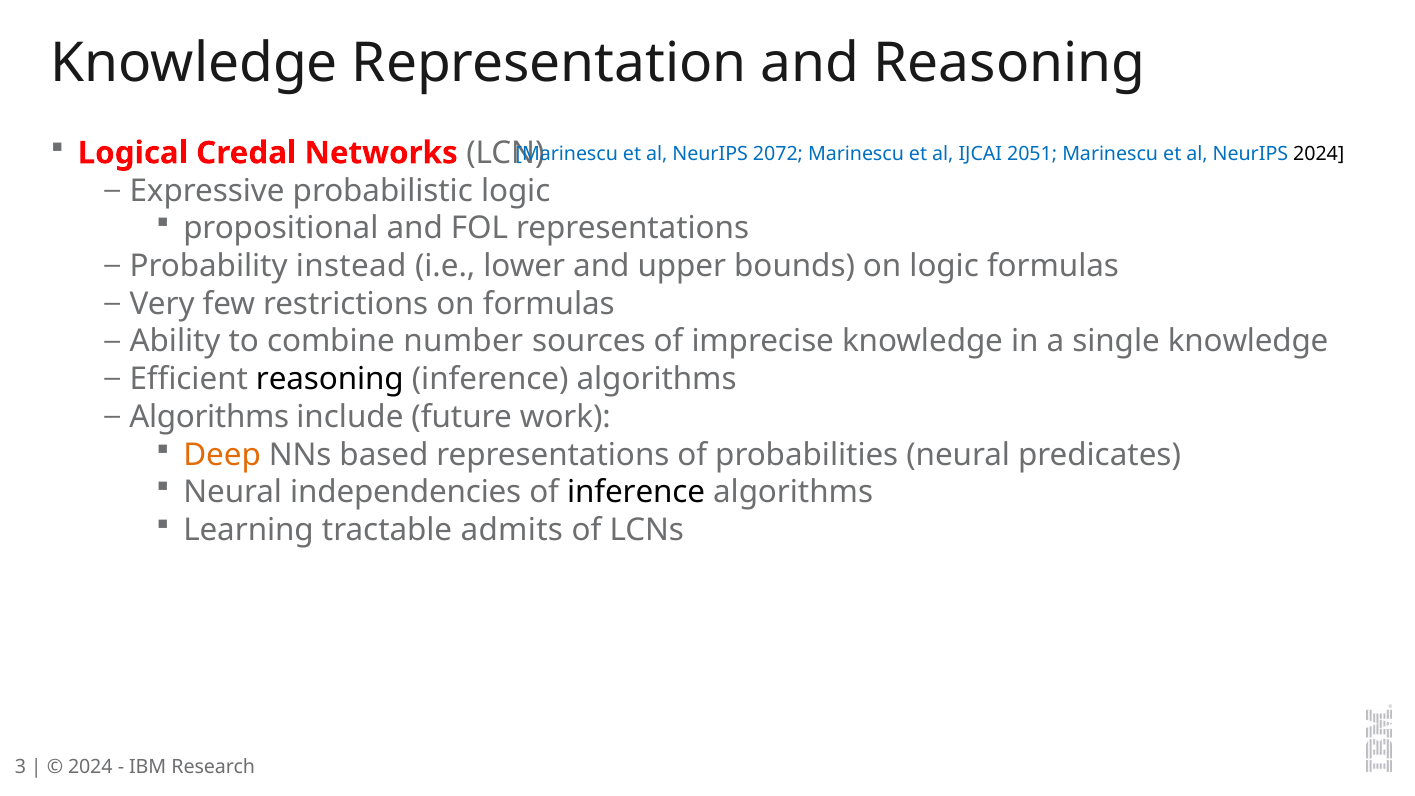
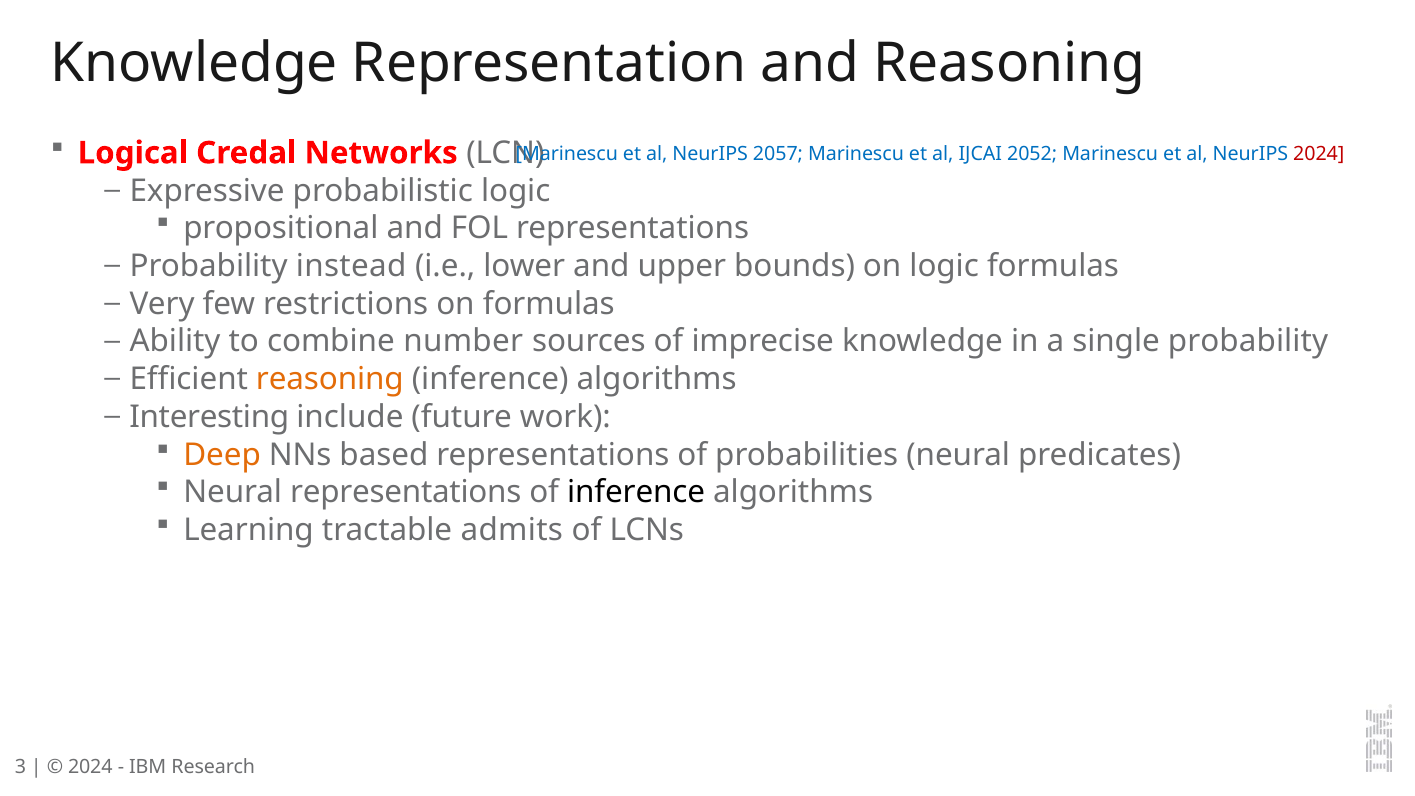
2072: 2072 -> 2057 (778, 154)
2051: 2051 -> 2052 (1032, 154)
2024 colour: black -> red (1319, 154)
single knowledge: knowledge -> probability (1248, 342)
reasoning colour: black -> orange (330, 379)
Algorithms: Algorithms -> Interesting (209, 417)
Neural independencies: independencies -> representations (406, 492)
